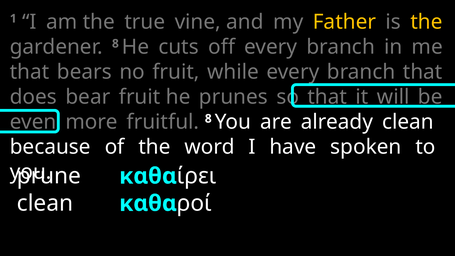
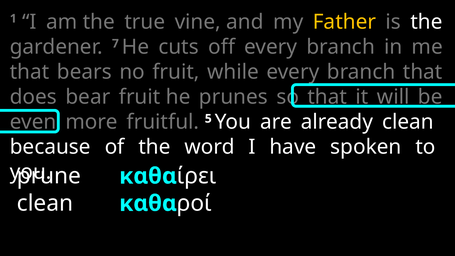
the colour: yellow -> white (427, 22)
gardener 8: 8 -> 7 (115, 44)
fruitful 8: 8 -> 5 (208, 119)
